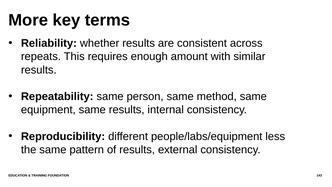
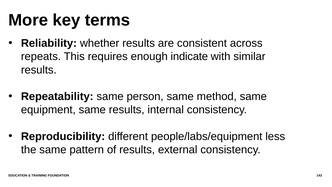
amount: amount -> indicate (189, 57)
